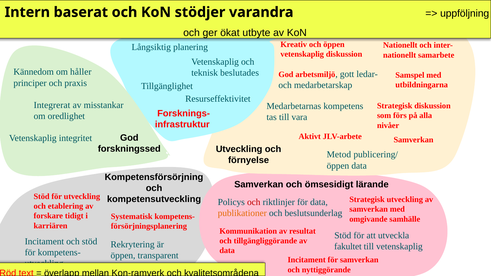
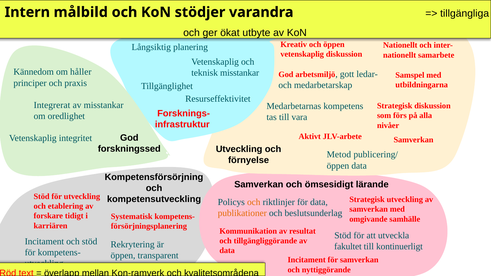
baserat: baserat -> målbild (81, 12)
uppföljning: uppföljning -> tillgängliga (465, 14)
teknisk beslutades: beslutades -> misstankar (240, 73)
och colour: red -> orange (254, 202)
till vetenskaplig: vetenskaplig -> kontinuerligt (399, 247)
